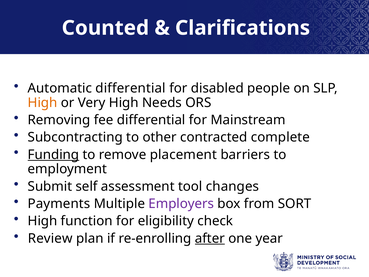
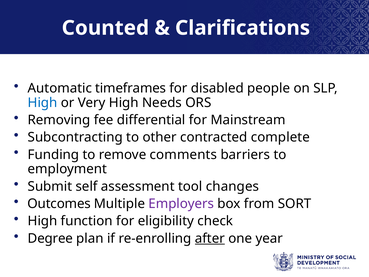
Automatic differential: differential -> timeframes (131, 88)
High colour: orange -> blue (43, 103)
Funding underline: present -> none (53, 155)
placement: placement -> comments (183, 155)
Payments: Payments -> Outcomes (59, 204)
Review: Review -> Degree (50, 238)
